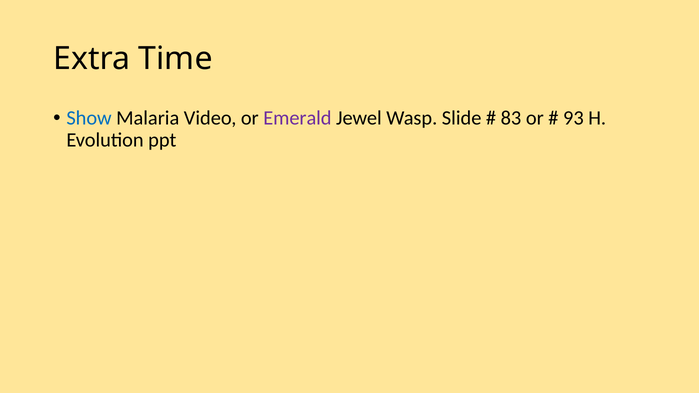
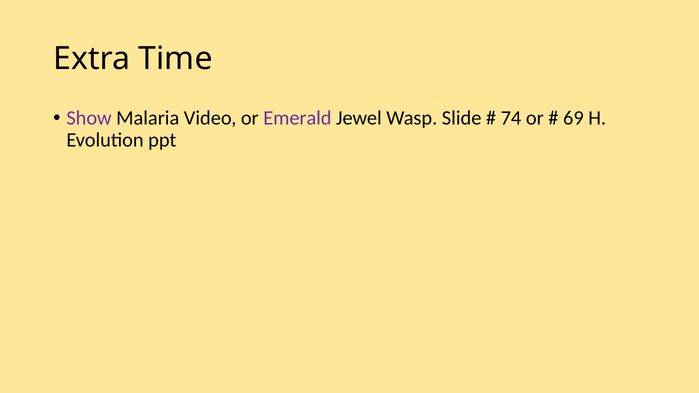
Show colour: blue -> purple (89, 118)
83: 83 -> 74 (511, 118)
93: 93 -> 69 (573, 118)
